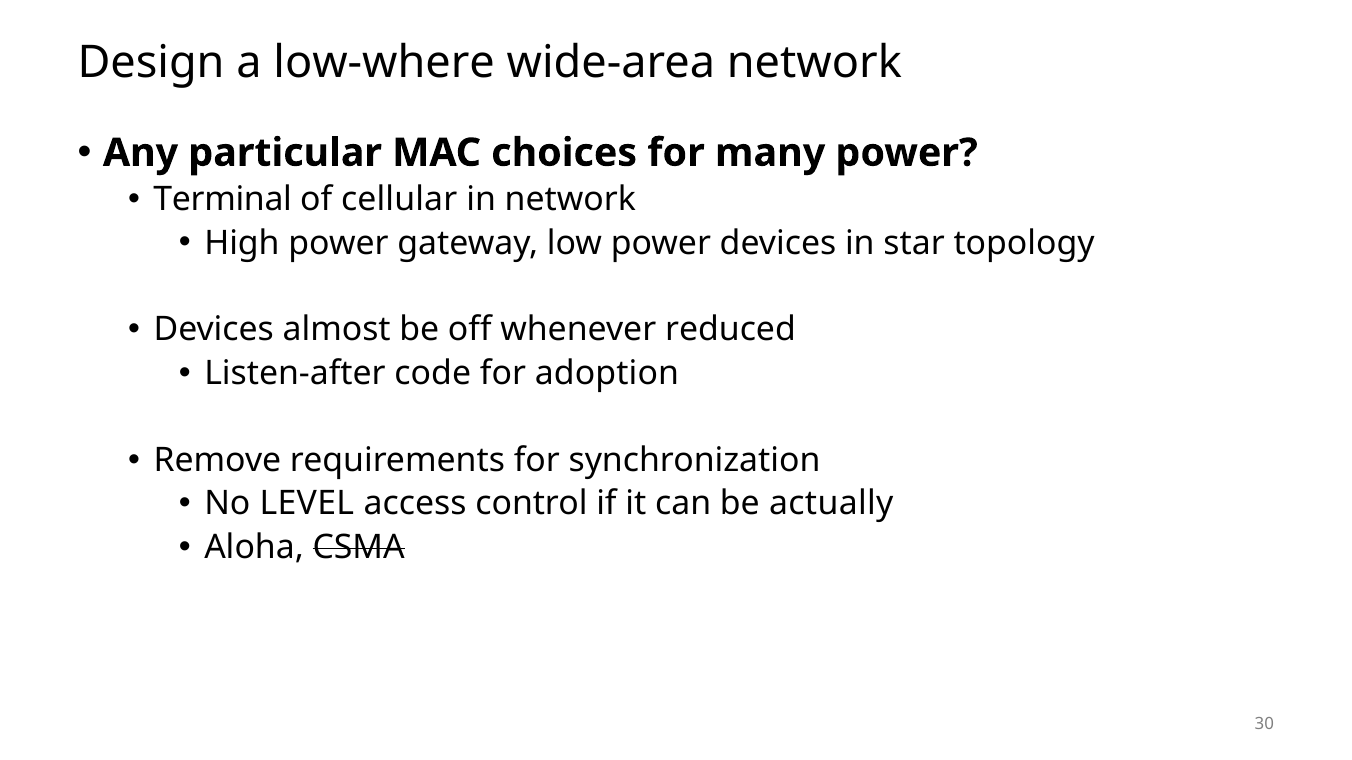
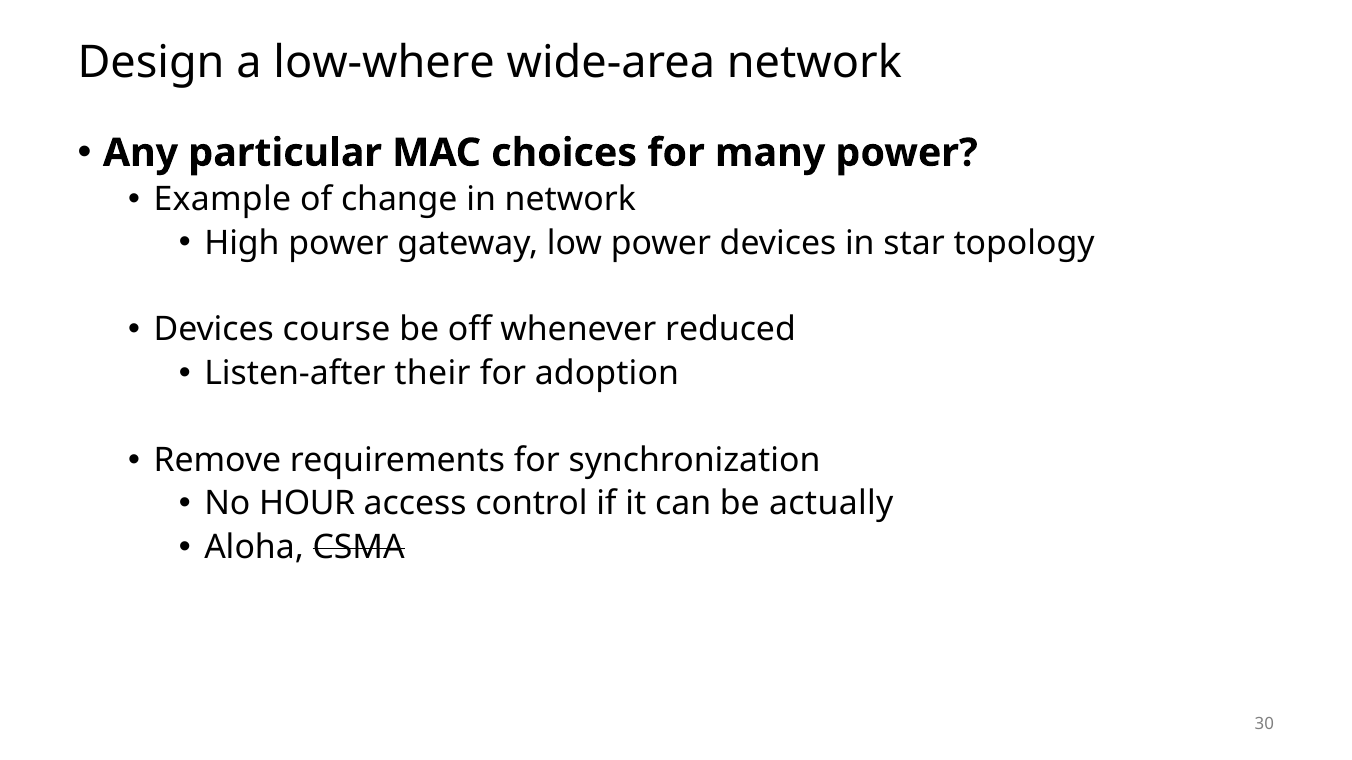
Terminal: Terminal -> Example (222, 200)
cellular: cellular -> change (399, 200)
almost: almost -> course (337, 330)
code: code -> their (433, 374)
LEVEL: LEVEL -> HOUR (307, 504)
